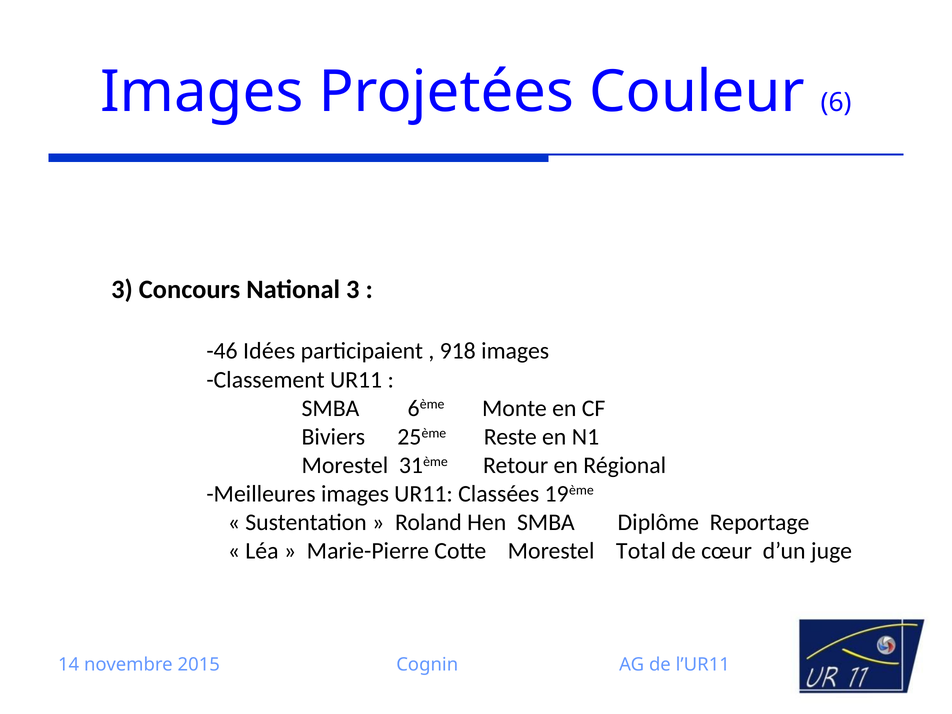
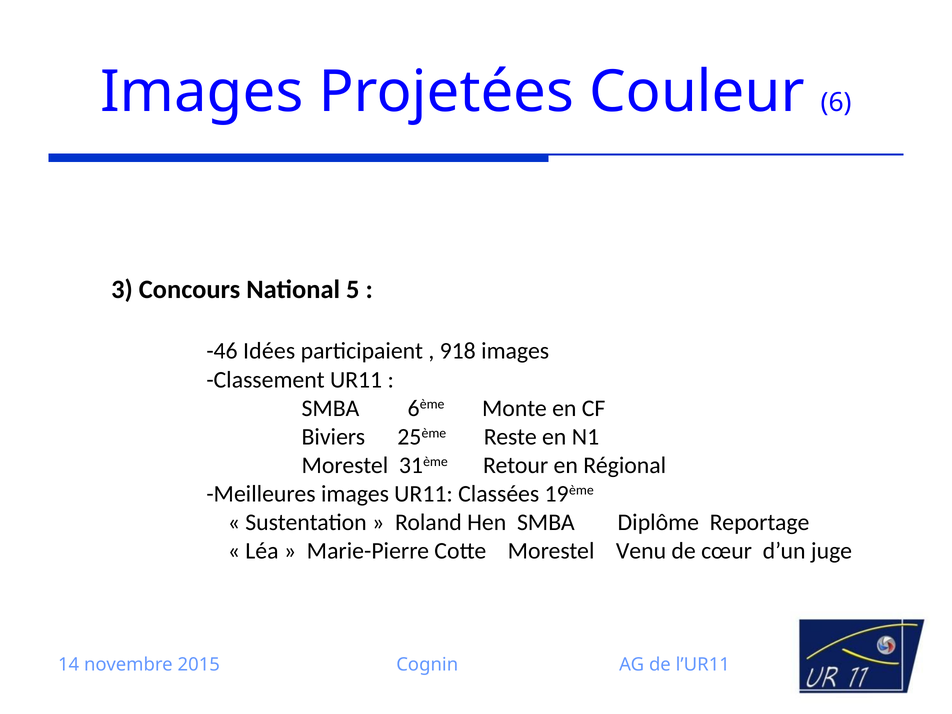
National 3: 3 -> 5 (353, 289)
Total: Total -> Venu (641, 551)
